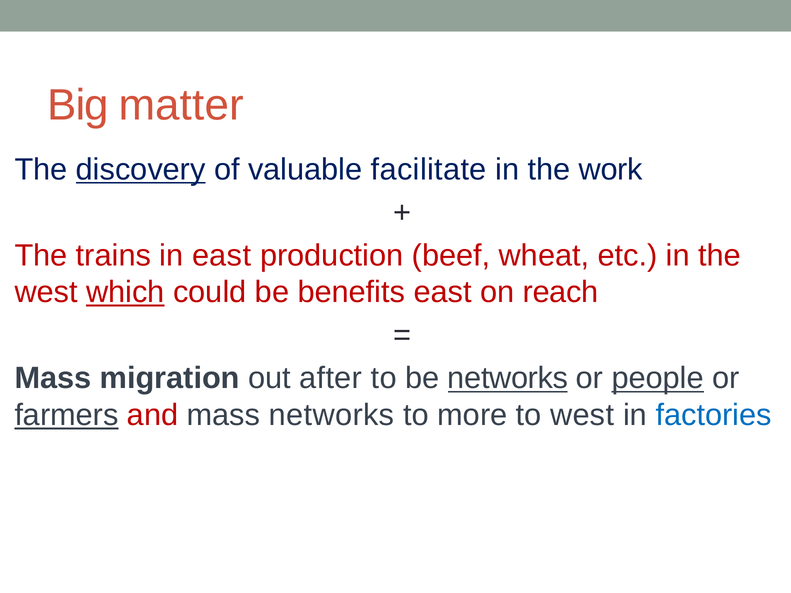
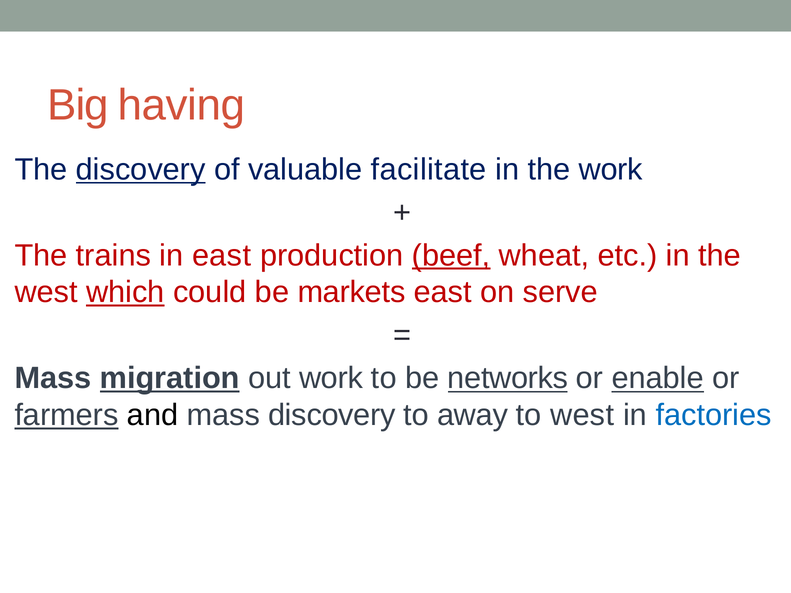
matter: matter -> having (182, 105)
beef underline: none -> present (451, 256)
benefits: benefits -> markets (351, 292)
reach: reach -> serve (560, 292)
migration underline: none -> present (170, 378)
out after: after -> work (331, 378)
people: people -> enable (658, 378)
and colour: red -> black (153, 415)
mass networks: networks -> discovery (332, 415)
more: more -> away (472, 415)
